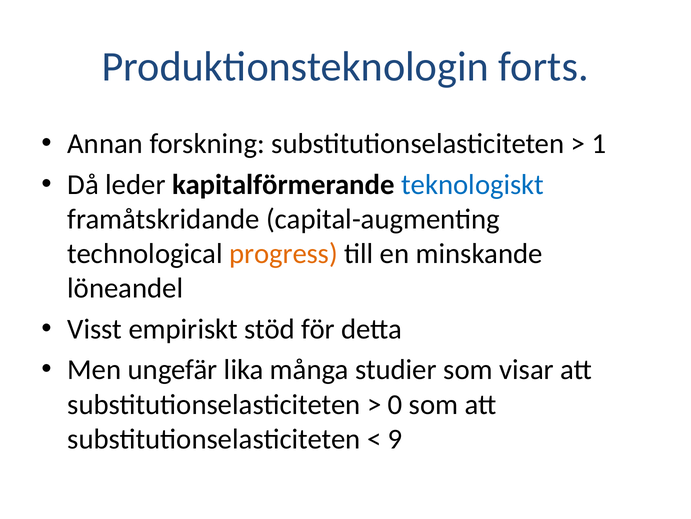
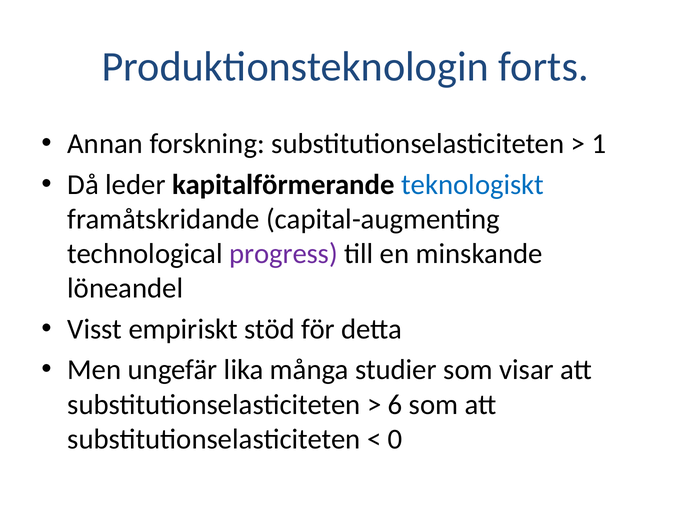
progress colour: orange -> purple (283, 253)
0: 0 -> 6 (395, 404)
9: 9 -> 0 (395, 439)
